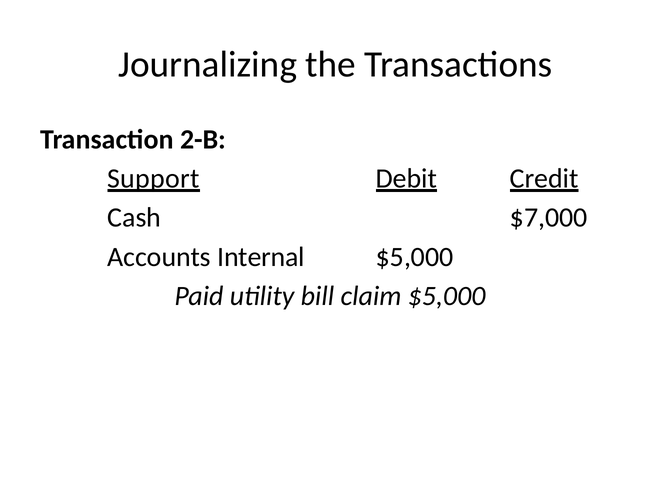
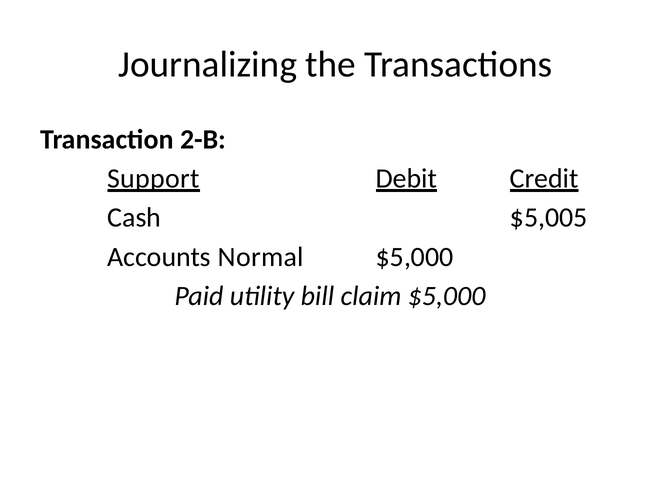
$7,000: $7,000 -> $5,005 (549, 218)
Internal: Internal -> Normal (261, 257)
